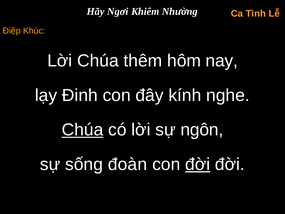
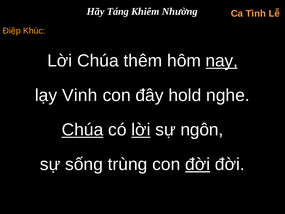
Ngơi: Ngơi -> Táng (118, 11)
nay underline: none -> present (222, 61)
Đinh: Đinh -> Vinh (80, 95)
kính: kính -> hold (185, 95)
lời underline: none -> present (141, 130)
đoàn: đoàn -> trùng (128, 164)
